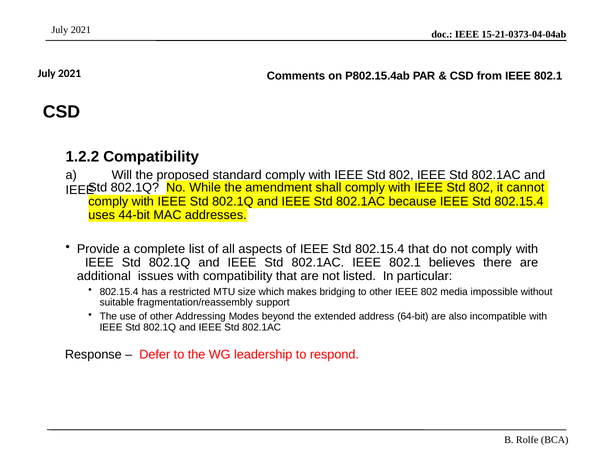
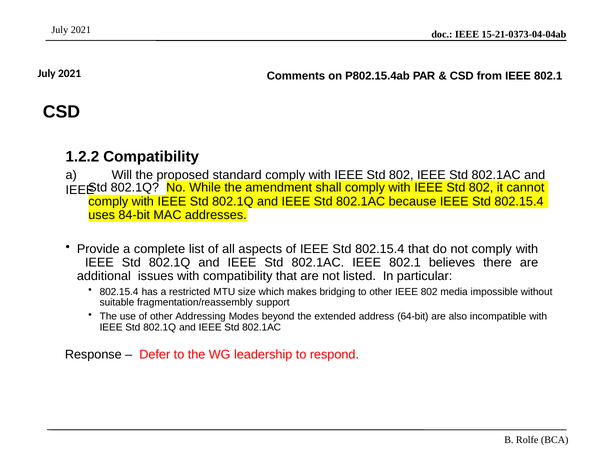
44-bit: 44-bit -> 84-bit (134, 215)
